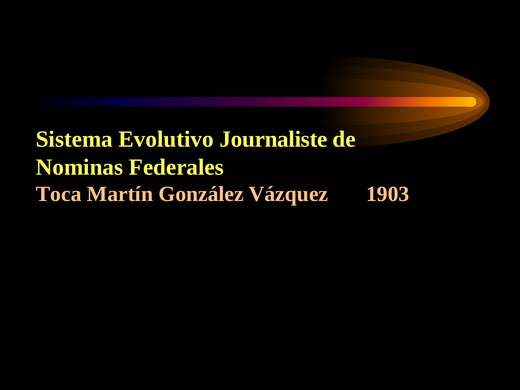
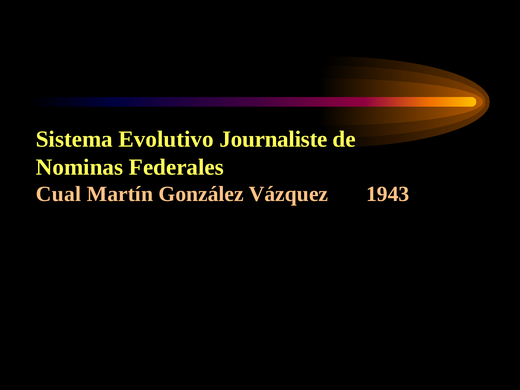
Toca: Toca -> Cual (59, 194)
1903: 1903 -> 1943 (388, 194)
